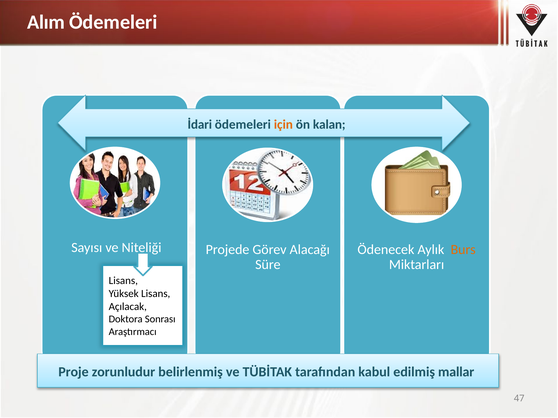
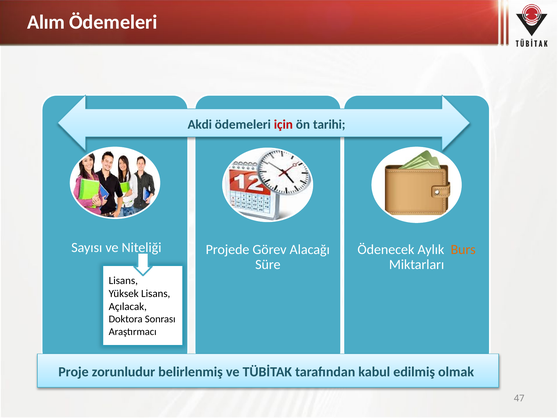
İdari: İdari -> Akdi (200, 125)
için colour: orange -> red (283, 125)
kalan: kalan -> tarihi (329, 125)
mallar: mallar -> olmak (456, 372)
